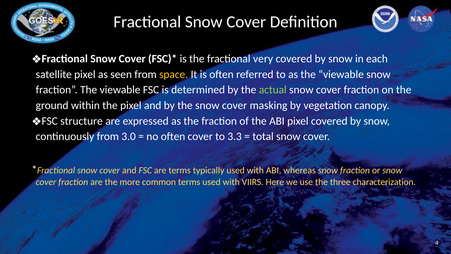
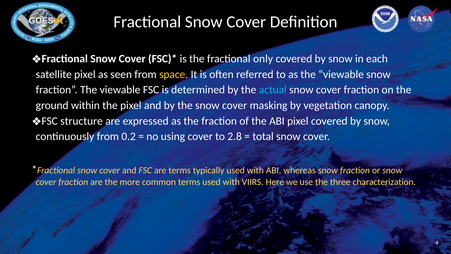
very: very -> only (263, 59)
actual colour: light green -> light blue (273, 90)
3.0: 3.0 -> 0.2 (129, 136)
no often: often -> using (173, 136)
3.3: 3.3 -> 2.8 (235, 136)
